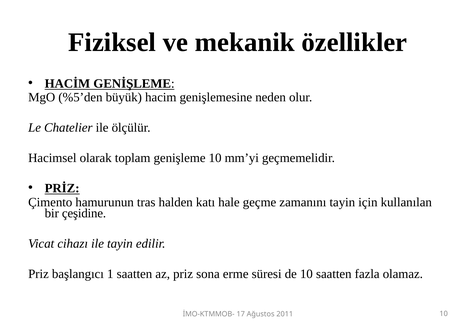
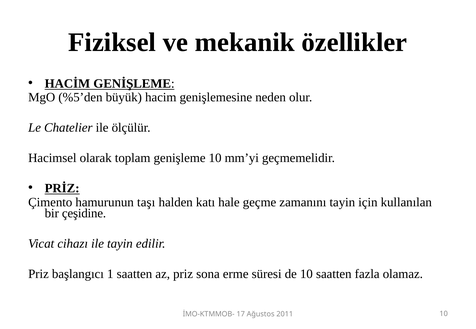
tras: tras -> taşı (146, 202)
